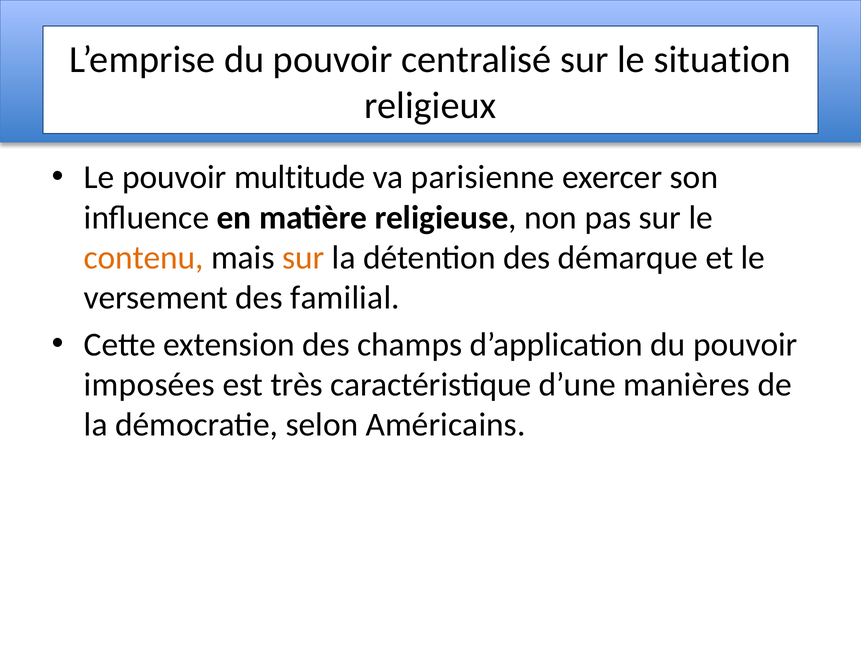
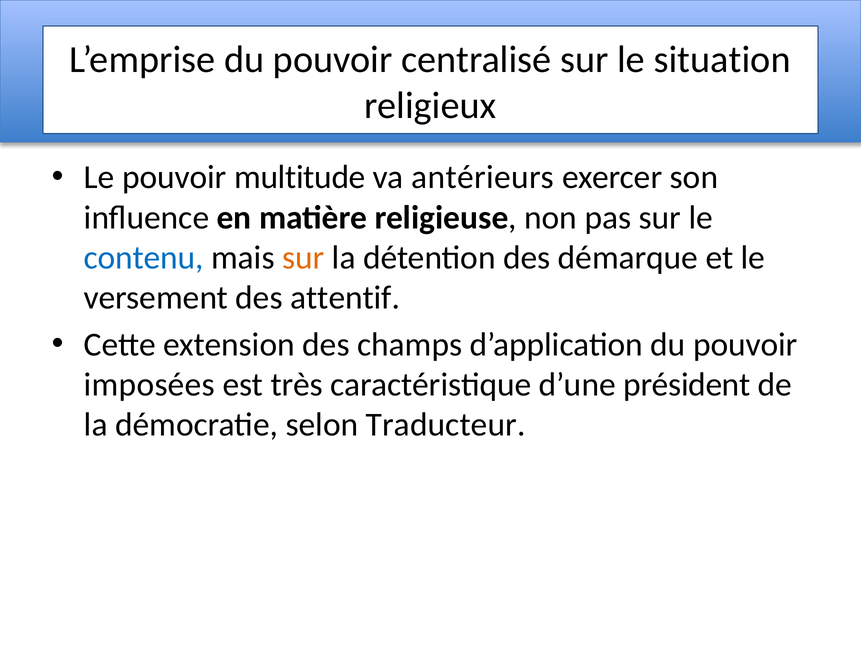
parisienne: parisienne -> antérieurs (483, 177)
contenu colour: orange -> blue (144, 258)
familial: familial -> attentif (345, 298)
manières: manières -> président (687, 385)
Américains: Américains -> Traducteur (446, 425)
